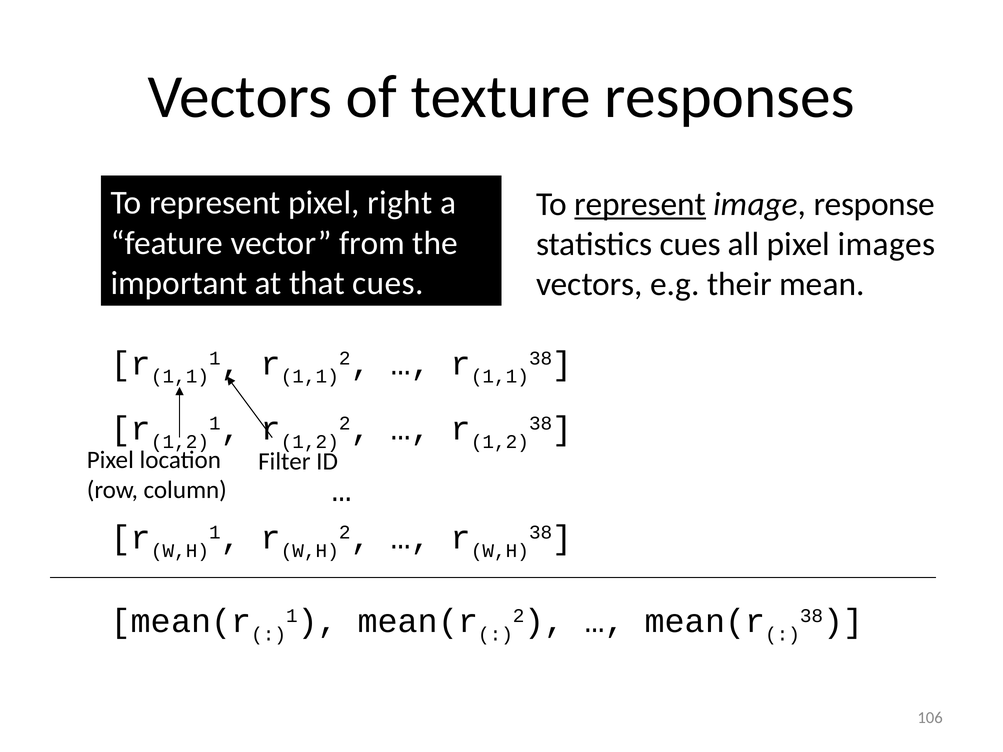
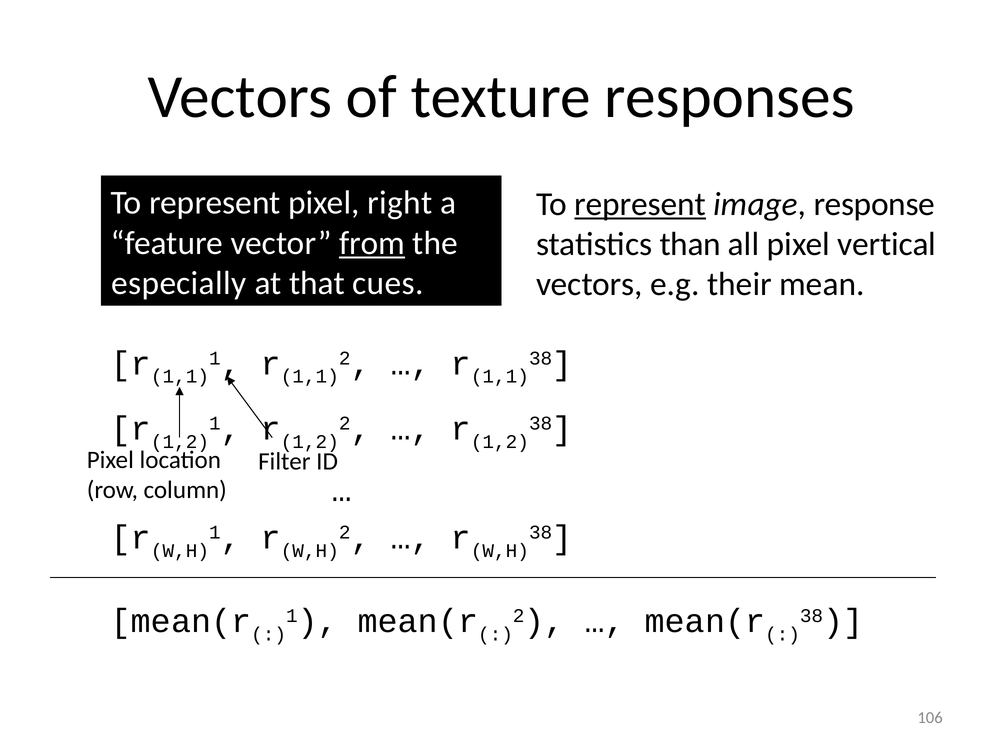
from underline: none -> present (372, 243)
statistics cues: cues -> than (690, 244)
images: images -> vertical (887, 244)
important: important -> especially (179, 283)
